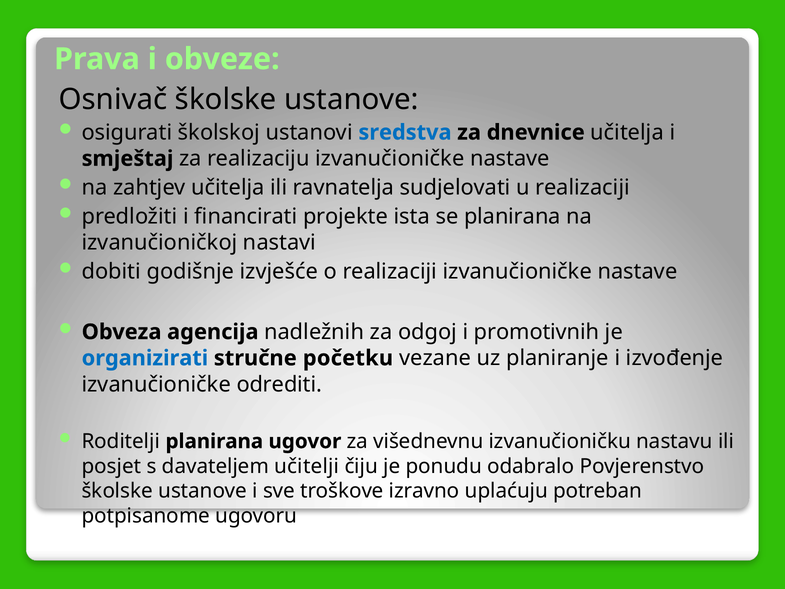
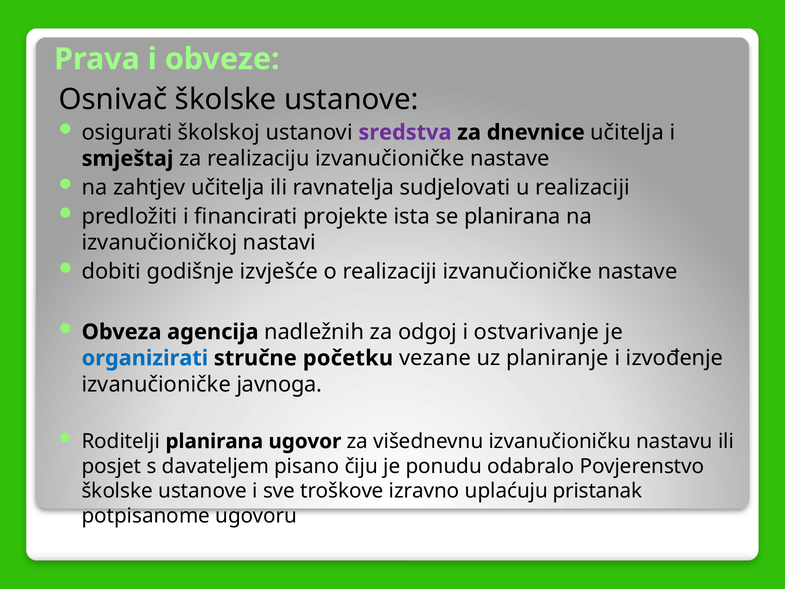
sredstva colour: blue -> purple (405, 132)
promotivnih: promotivnih -> ostvarivanje (537, 332)
odrediti: odrediti -> javnoga (279, 384)
učitelji: učitelji -> pisano (307, 466)
potreban: potreban -> pristanak (598, 491)
